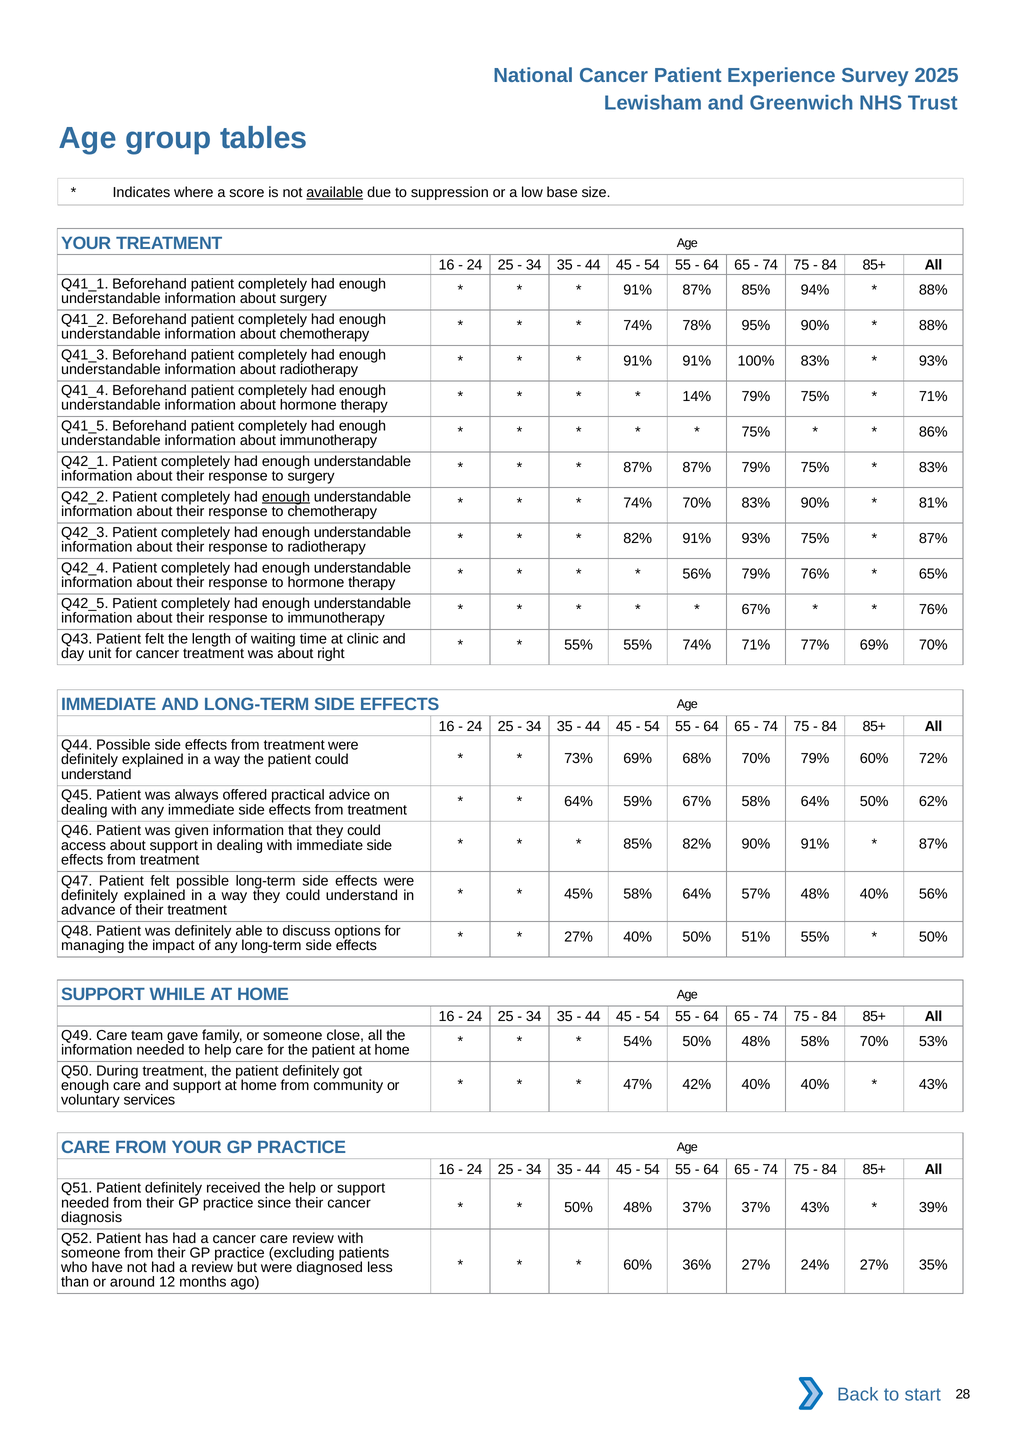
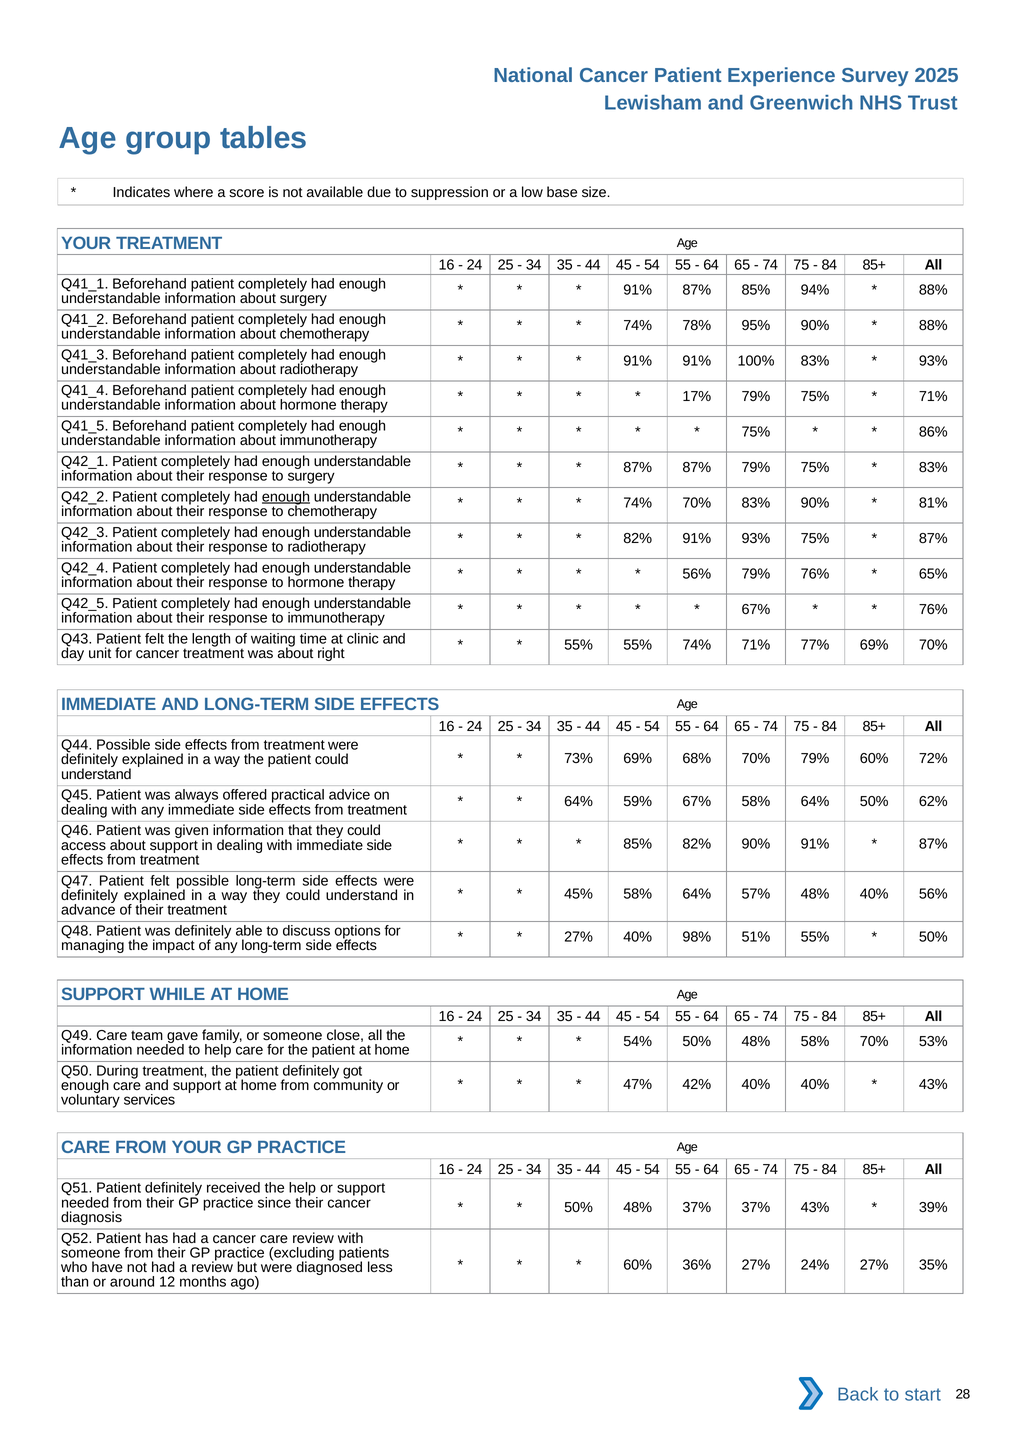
available underline: present -> none (335, 193)
14%: 14% -> 17% (697, 396)
40% 50%: 50% -> 98% (697, 936)
